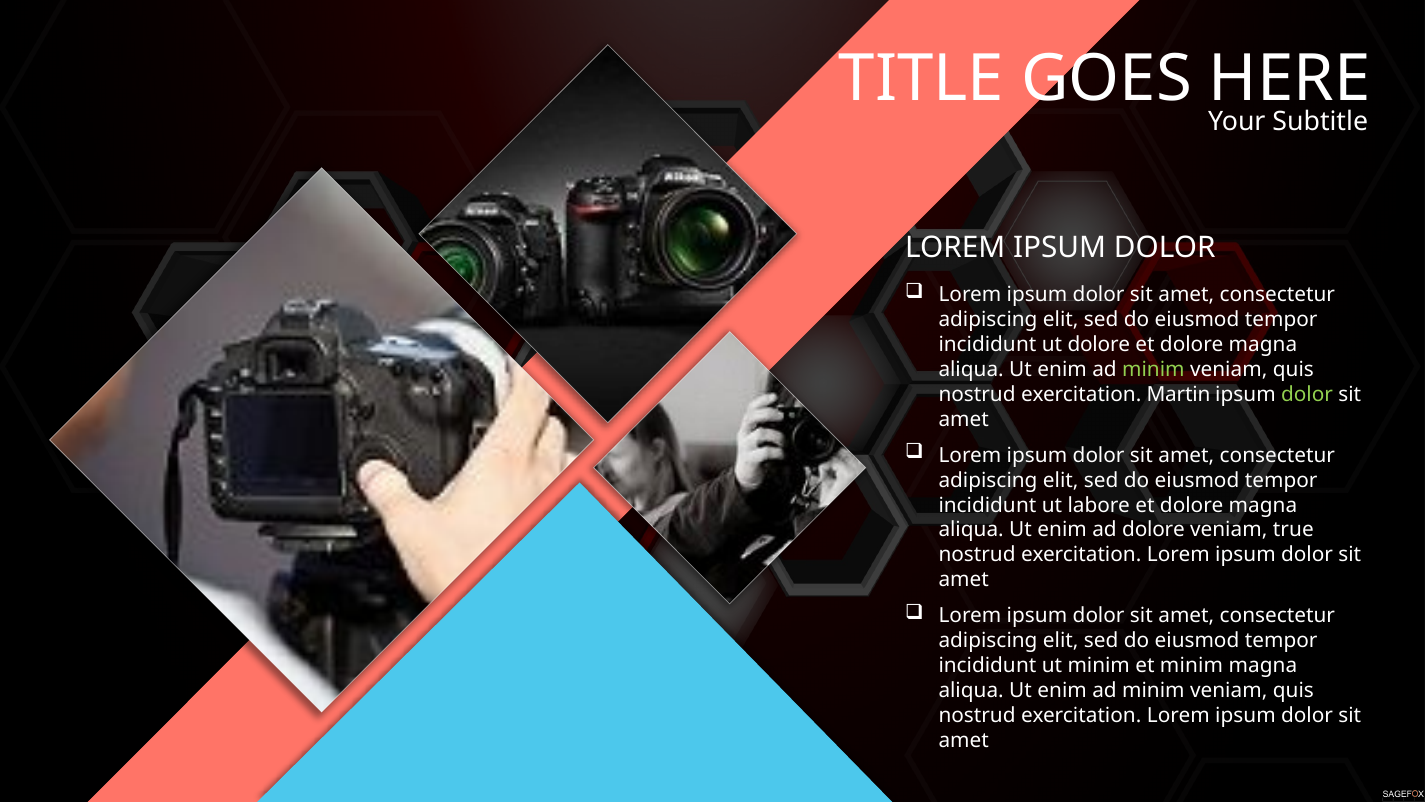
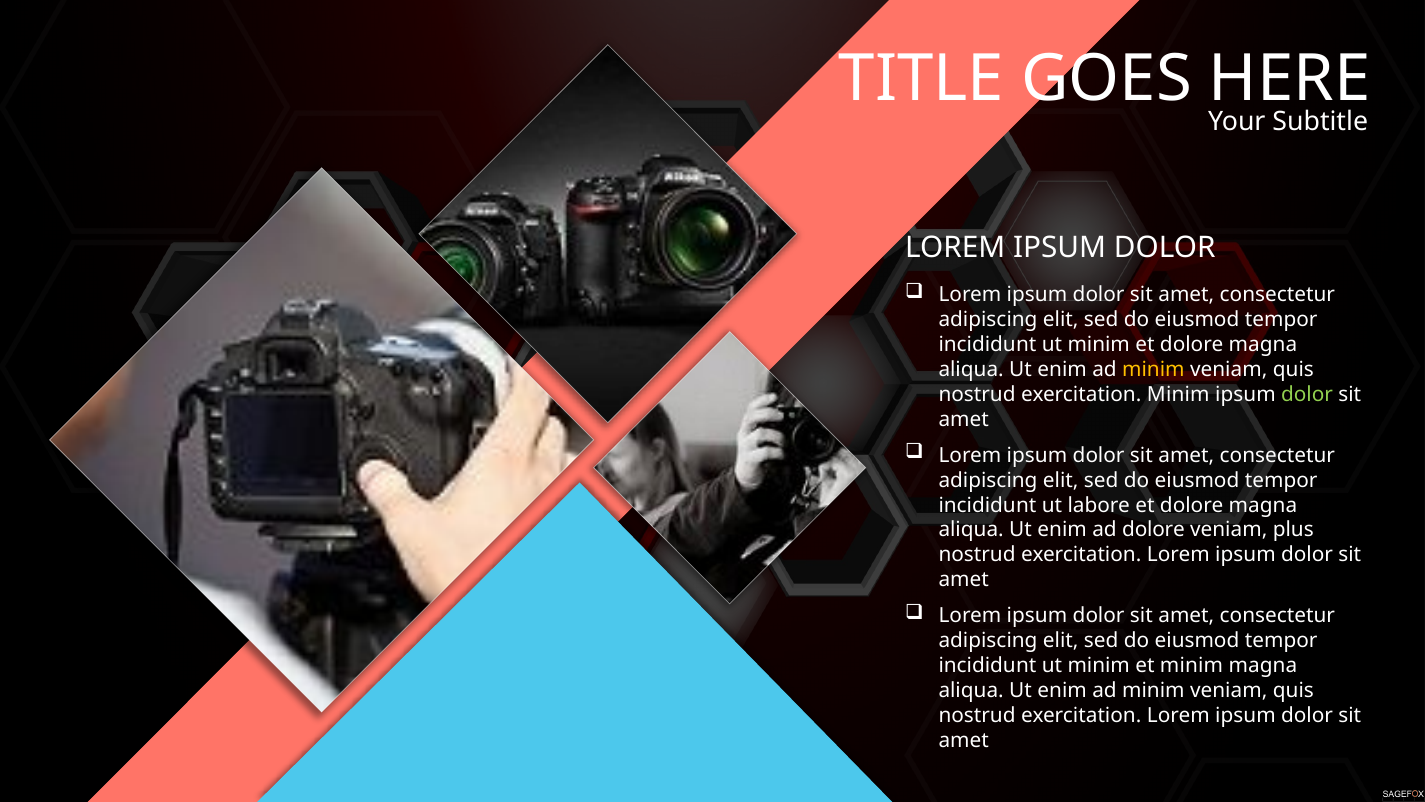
dolore: dolore -> minim (1099, 344)
minim colour: light green -> yellow (1153, 369)
exercitation Martin: Martin -> Minim (1178, 394)
true: true -> plus (1293, 530)
